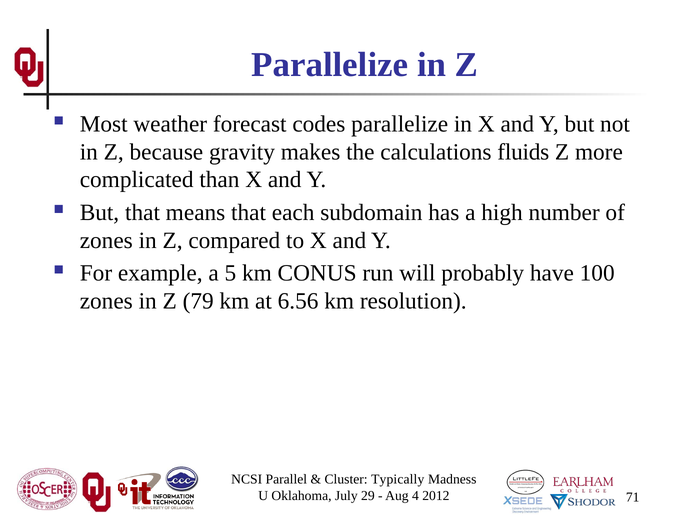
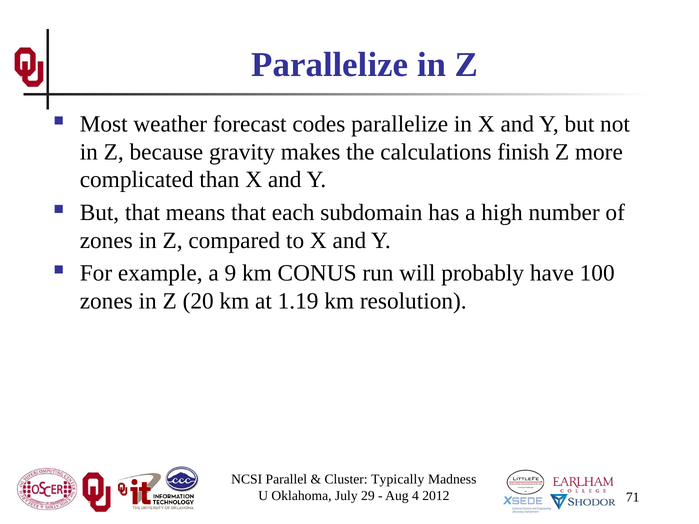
fluids: fluids -> finish (523, 152)
5: 5 -> 9 (230, 273)
79: 79 -> 20 (198, 301)
6.56: 6.56 -> 1.19 (298, 301)
